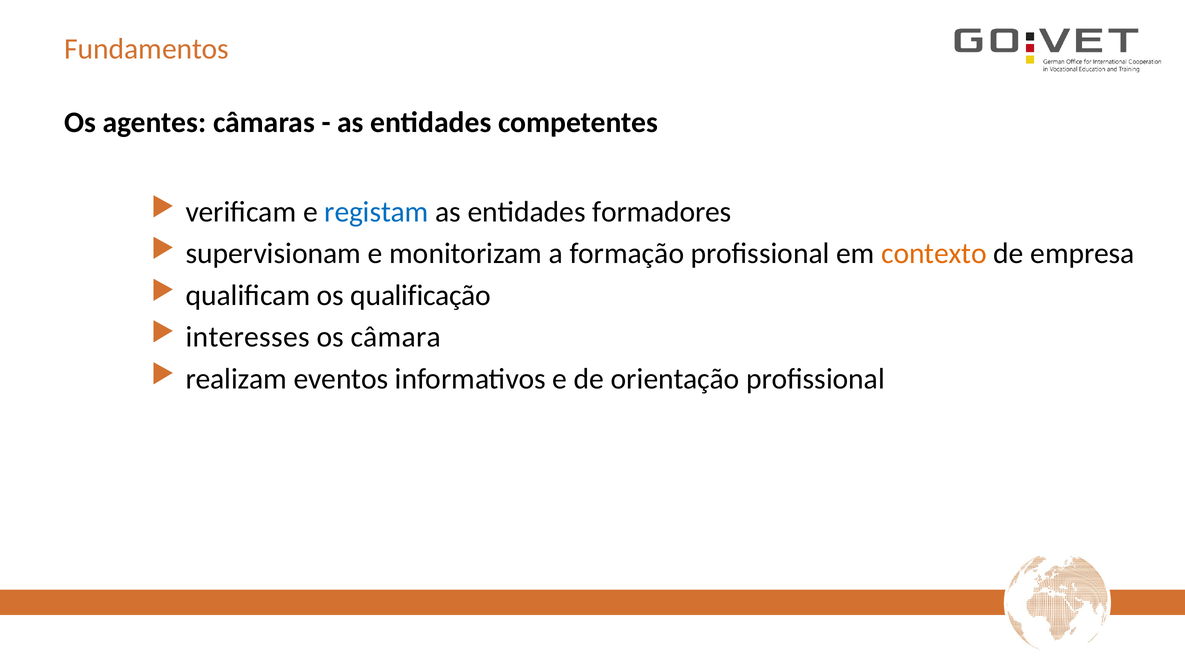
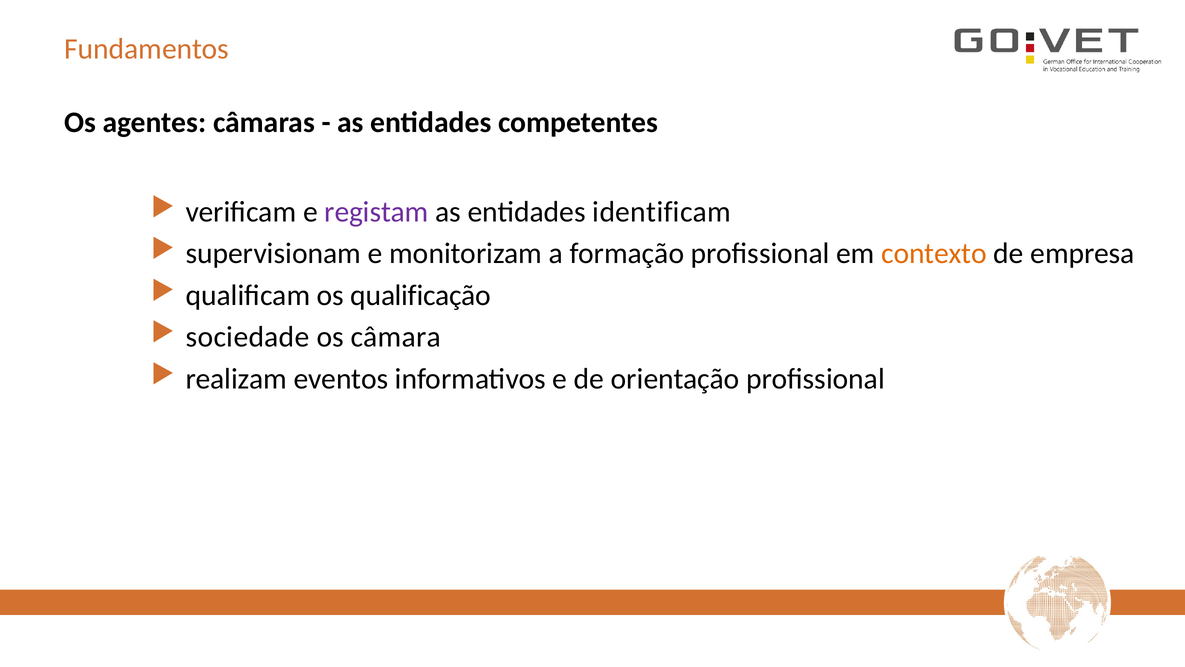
registam colour: blue -> purple (376, 212)
formadores: formadores -> identificam (662, 212)
interesses: interesses -> sociedade (248, 337)
